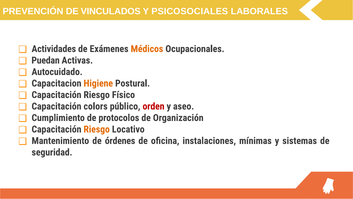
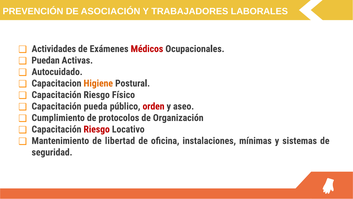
VINCULADOS: VINCULADOS -> ASOCIACIÓN (111, 11)
PSICOSOCIALES: PSICOSOCIALES -> TRABAJADORES (190, 11)
Médicos colour: orange -> red (147, 49)
colors: colors -> pueda (96, 106)
Riesgo colour: orange -> red (97, 129)
órdenes: órdenes -> libertad (120, 140)
